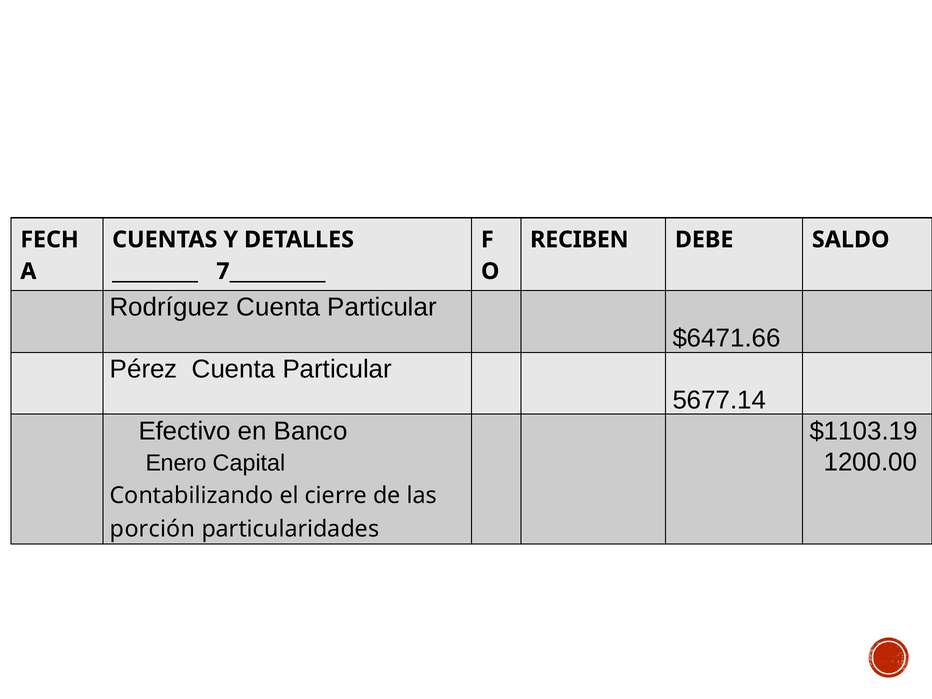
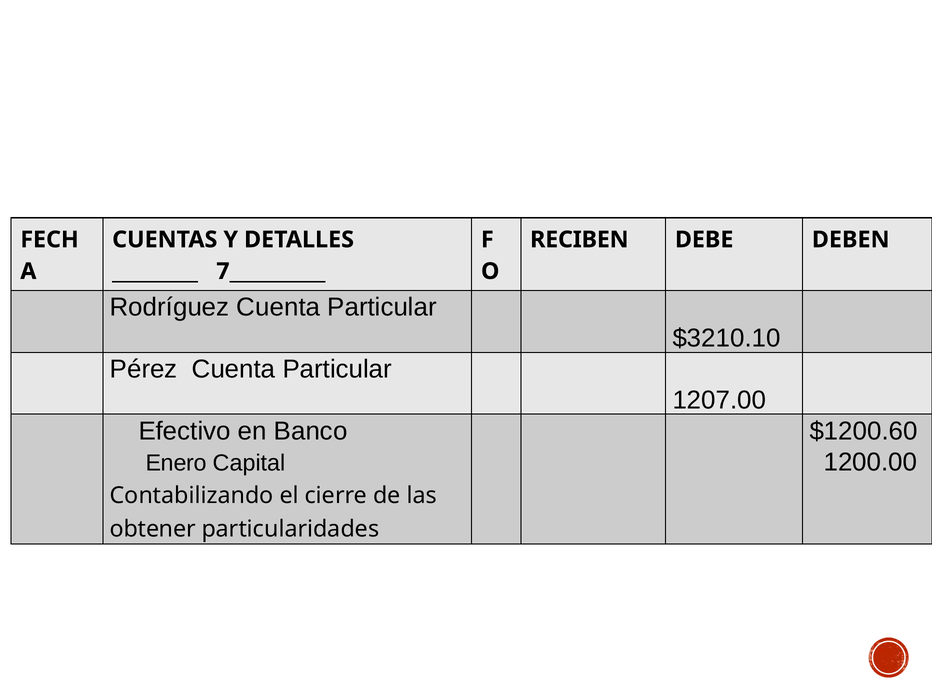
SALDO: SALDO -> DEBEN (851, 240)
$6471.66: $6471.66 -> $3210.10 (727, 338)
5677.14: 5677.14 -> 1207.00 (719, 400)
$1103.19: $1103.19 -> $1200.60 (863, 431)
porción: porción -> obtener (153, 529)
